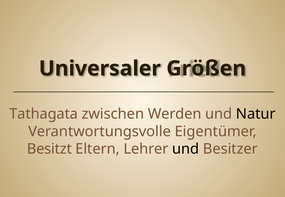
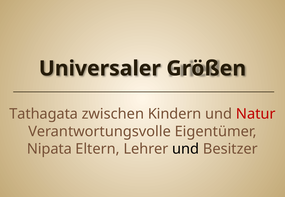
Werden: Werden -> Kindern (175, 114)
Natur colour: black -> red (256, 114)
Besitzt: Besitzt -> Nipata (49, 149)
